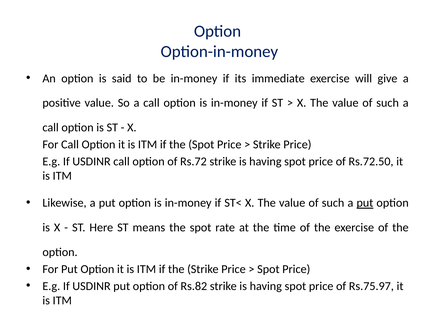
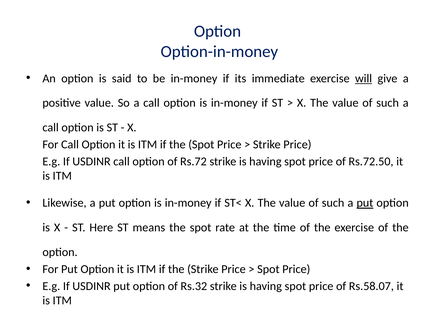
will underline: none -> present (364, 78)
Rs.82: Rs.82 -> Rs.32 (194, 286)
Rs.75.97: Rs.75.97 -> Rs.58.07 (371, 286)
